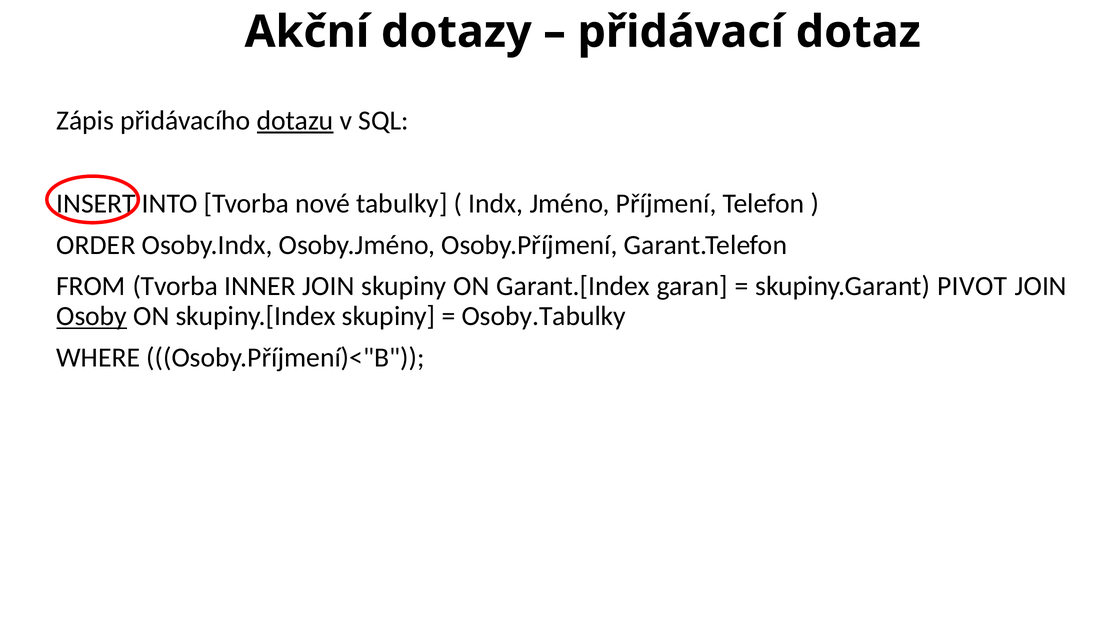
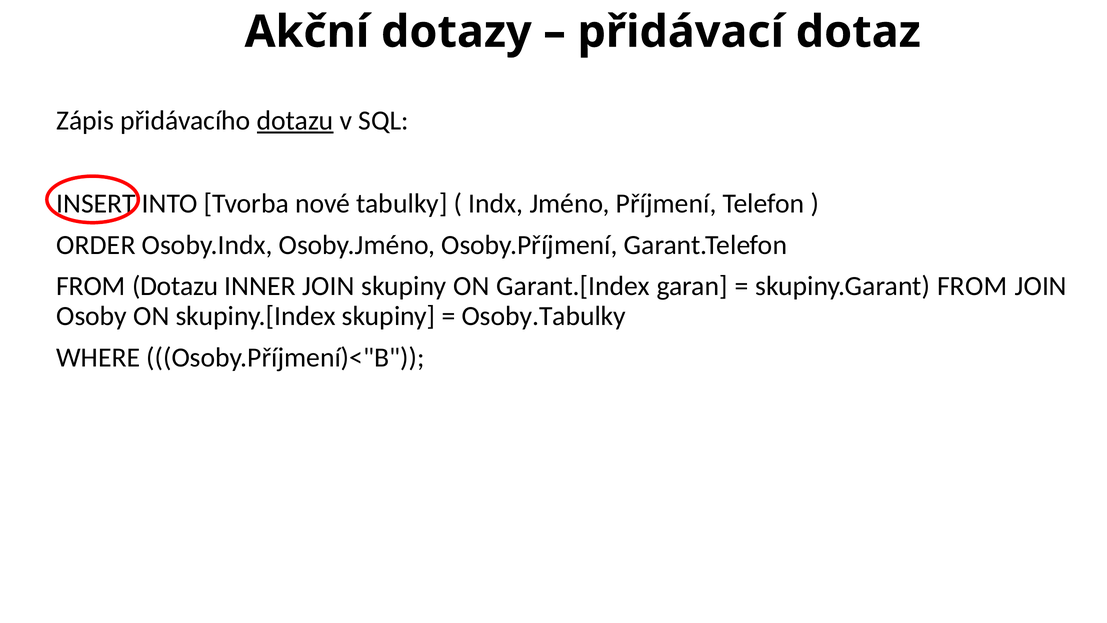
FROM Tvorba: Tvorba -> Dotazu (175, 286)
skupiny.Garant PIVOT: PIVOT -> FROM (972, 286)
Osoby underline: present -> none (92, 316)
